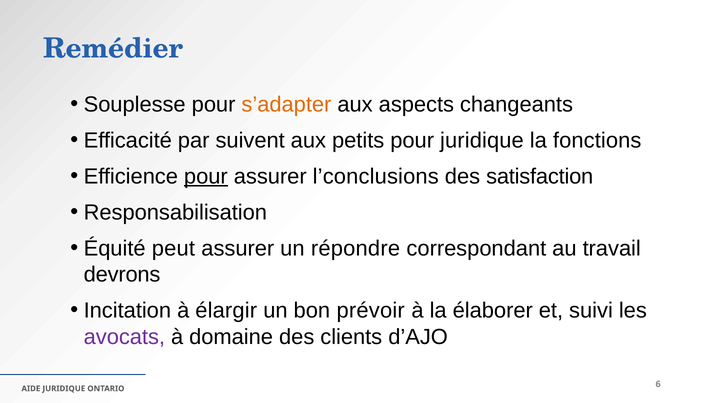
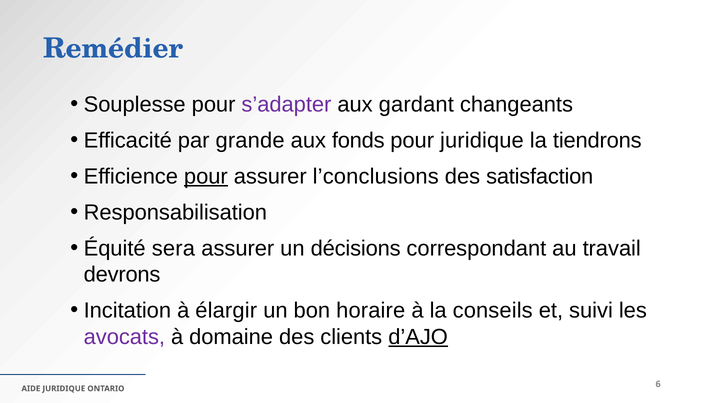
s’adapter colour: orange -> purple (286, 105)
aspects: aspects -> gardant (416, 105)
suivent: suivent -> grande (250, 141)
petits: petits -> fonds (358, 141)
fonctions: fonctions -> tiendrons (597, 141)
peut: peut -> sera (173, 249)
répondre: répondre -> décisions (356, 249)
prévoir: prévoir -> horaire (371, 311)
élaborer: élaborer -> conseils (493, 311)
d’AJO underline: none -> present (418, 337)
